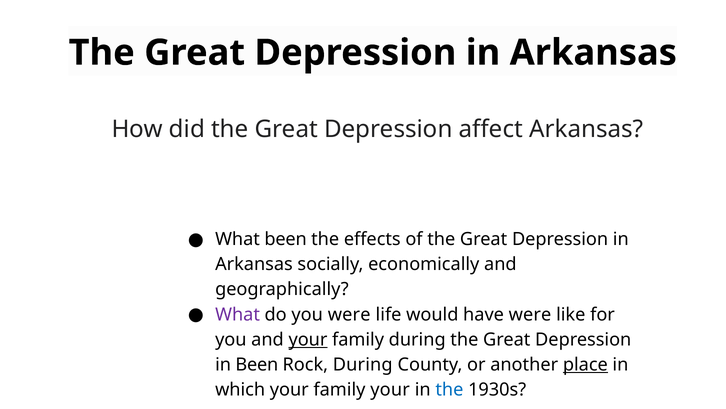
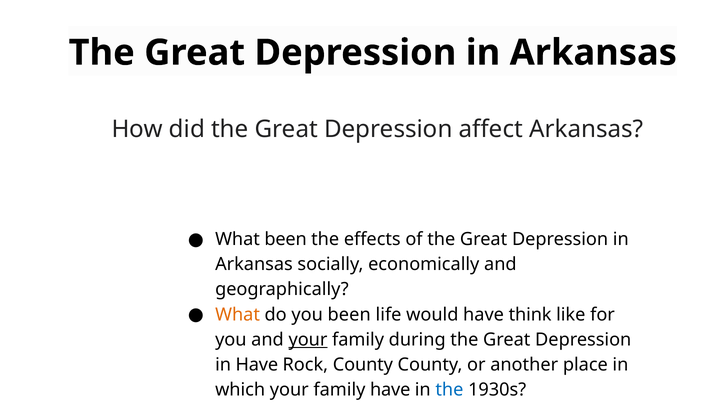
What colour: purple -> orange (238, 314)
you were: were -> been (349, 314)
have were: were -> think (530, 314)
in Been: Been -> Have (257, 364)
Rock During: During -> County (363, 364)
place underline: present -> none (585, 364)
family your: your -> have (390, 389)
